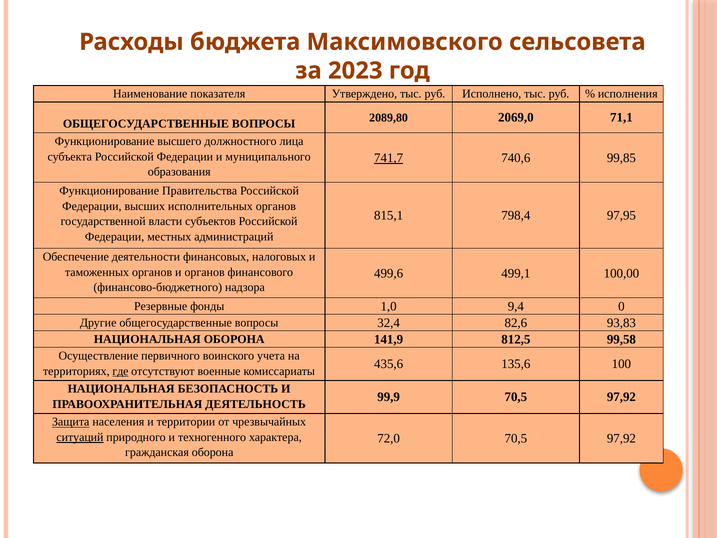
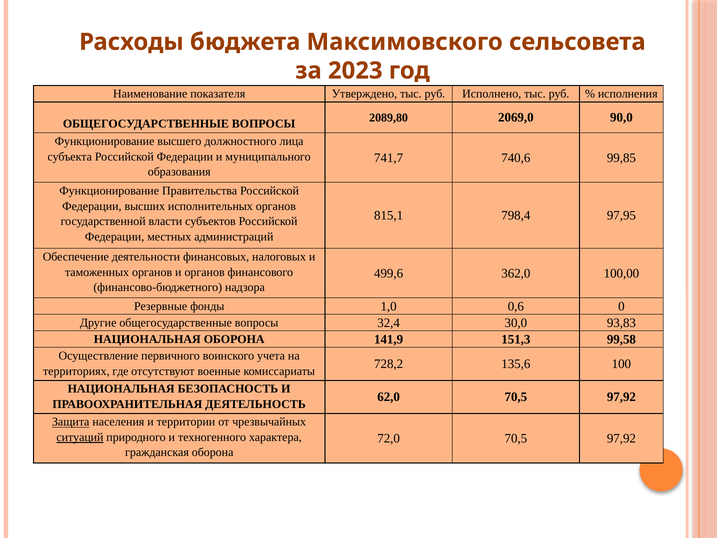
71,1: 71,1 -> 90,0 (621, 118)
741,7 underline: present -> none (389, 158)
499,1: 499,1 -> 362,0 (516, 273)
9,4: 9,4 -> 0,6 (516, 306)
82,6: 82,6 -> 30,0 (516, 323)
812,5: 812,5 -> 151,3 (516, 339)
435,6: 435,6 -> 728,2 (389, 364)
где underline: present -> none (120, 371)
99,9: 99,9 -> 62,0 (389, 397)
